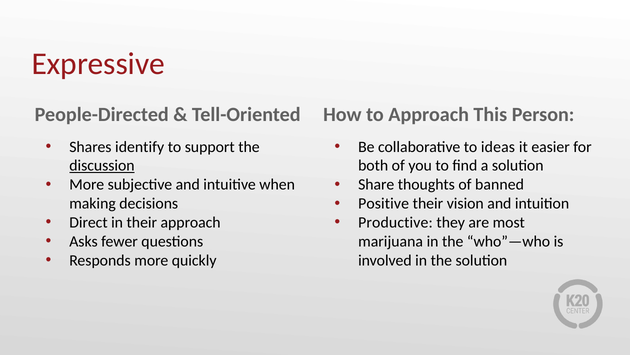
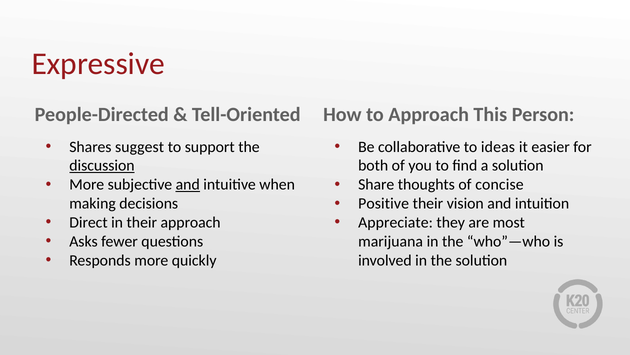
identify: identify -> suggest (140, 147)
and underline: none -> present (188, 184)
banned: banned -> concise (499, 184)
Productive: Productive -> Appreciate (396, 222)
